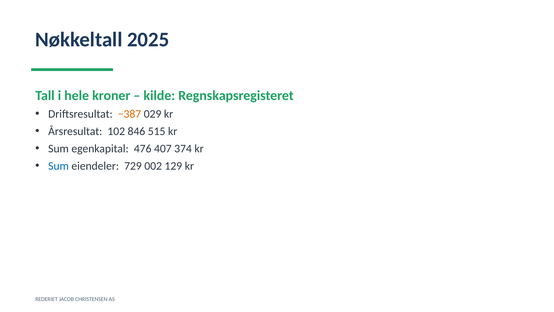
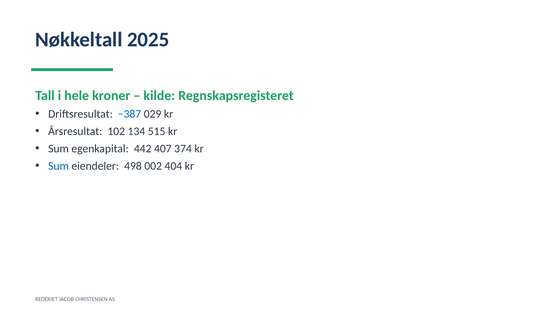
−387 colour: orange -> blue (130, 114)
846: 846 -> 134 (136, 131)
476: 476 -> 442 (143, 149)
729: 729 -> 498 (133, 166)
129: 129 -> 404 (173, 166)
